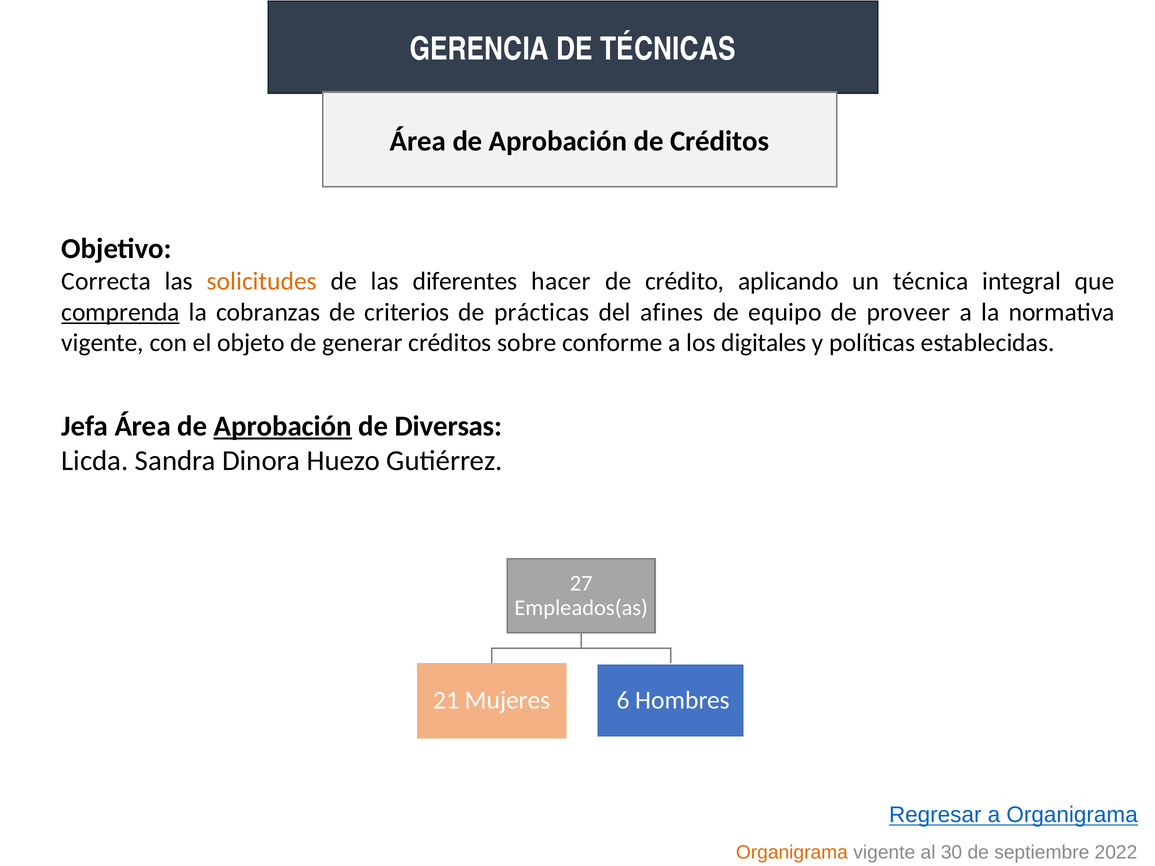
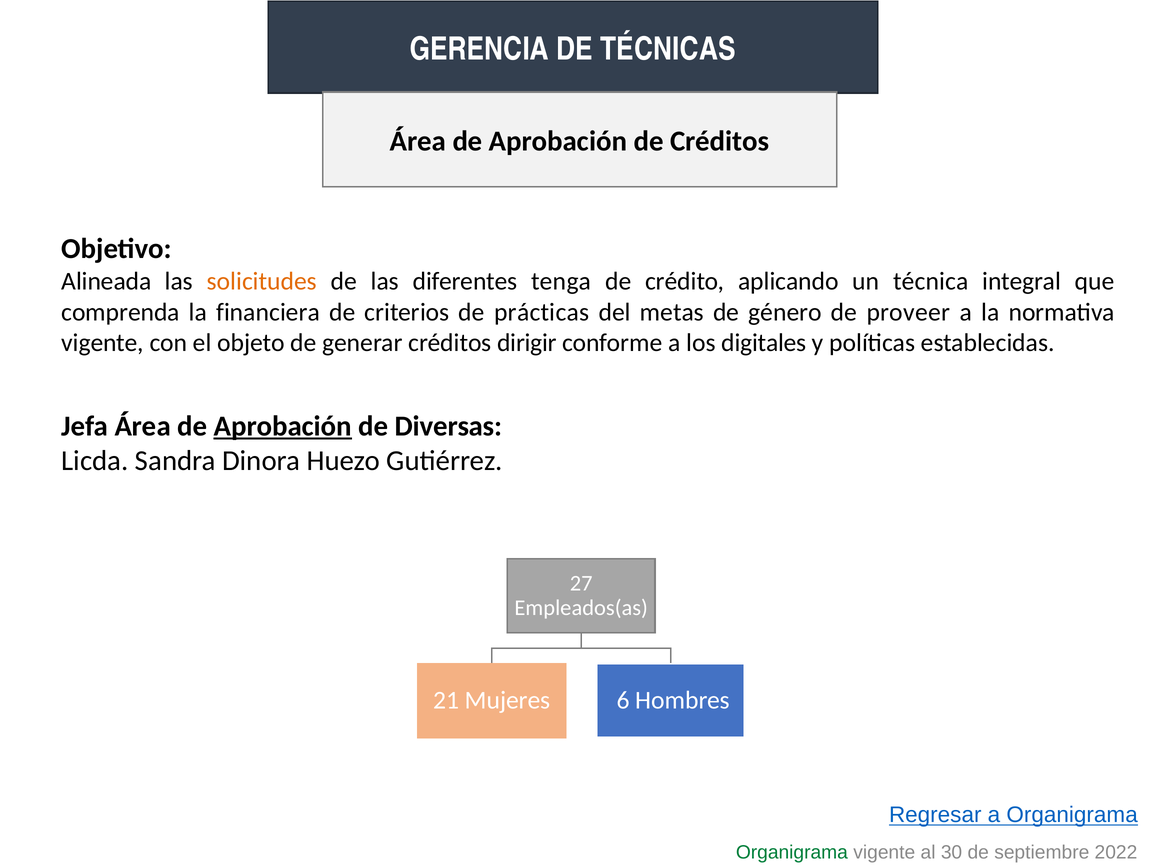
Correcta: Correcta -> Alineada (106, 281)
hacer: hacer -> tenga (561, 281)
comprenda underline: present -> none (121, 312)
cobranzas: cobranzas -> financiera (268, 312)
afines: afines -> metas (672, 312)
equipo: equipo -> género (785, 312)
sobre: sobre -> dirigir (527, 343)
Organigrama colour: orange -> green (792, 852)
